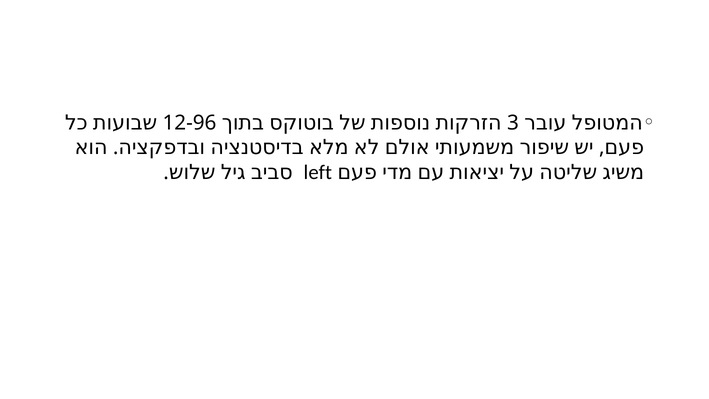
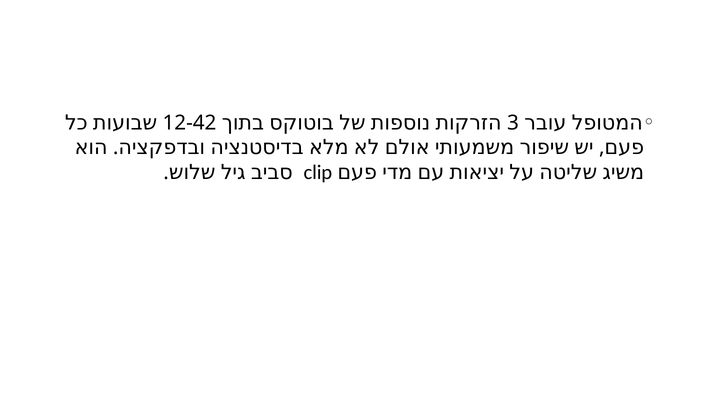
12-96: 12-96 -> 12-42 (190, 123)
left: left -> clip (318, 172)
